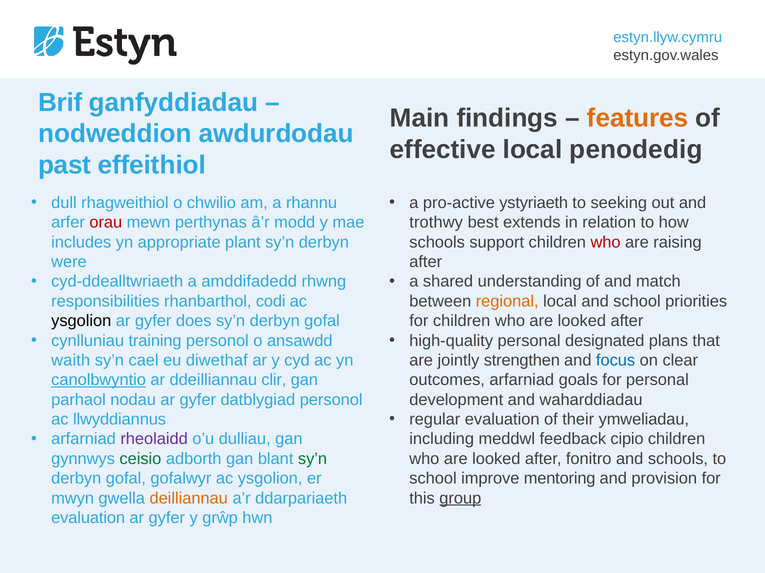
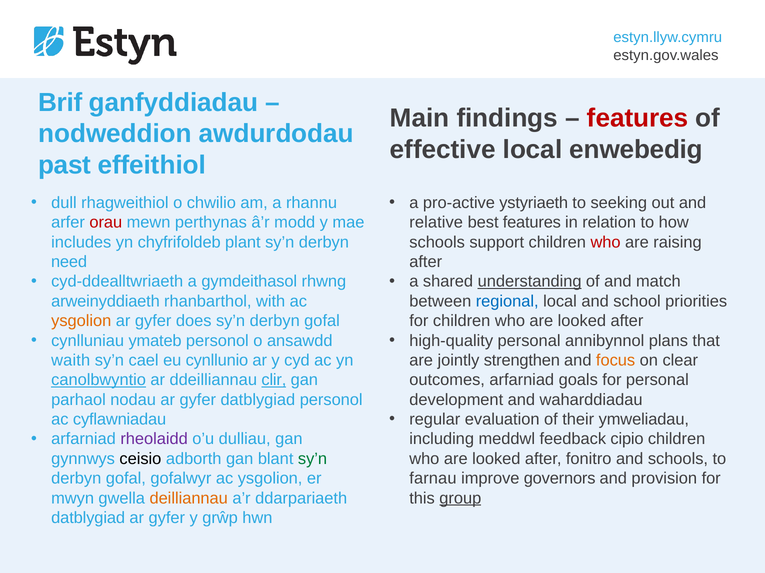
features colour: orange -> red (638, 118)
penodedig: penodedig -> enwebedig (636, 150)
trothwy: trothwy -> relative (436, 223)
best extends: extends -> features (532, 223)
appropriate: appropriate -> chyfrifoldeb (179, 242)
were: were -> need (69, 262)
amddifadedd: amddifadedd -> gymdeithasol (249, 282)
understanding underline: none -> present (530, 282)
responsibilities: responsibilities -> arweinyddiaeth (105, 302)
codi: codi -> with (271, 302)
regional colour: orange -> blue (507, 302)
ysgolion colour: black -> orange (81, 321)
training: training -> ymateb (155, 341)
designated: designated -> annibynnol (605, 341)
diwethaf: diwethaf -> cynllunio (217, 361)
focus colour: blue -> orange (616, 361)
clir underline: none -> present (274, 380)
llwyddiannus: llwyddiannus -> cyflawniadau (120, 420)
ceisio colour: green -> black (140, 459)
school: school -> farnau (433, 479)
mentoring: mentoring -> governors (560, 479)
evaluation: evaluation -> datblygiad (88, 518)
